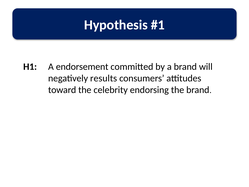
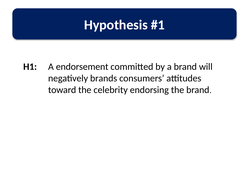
results: results -> brands (104, 78)
